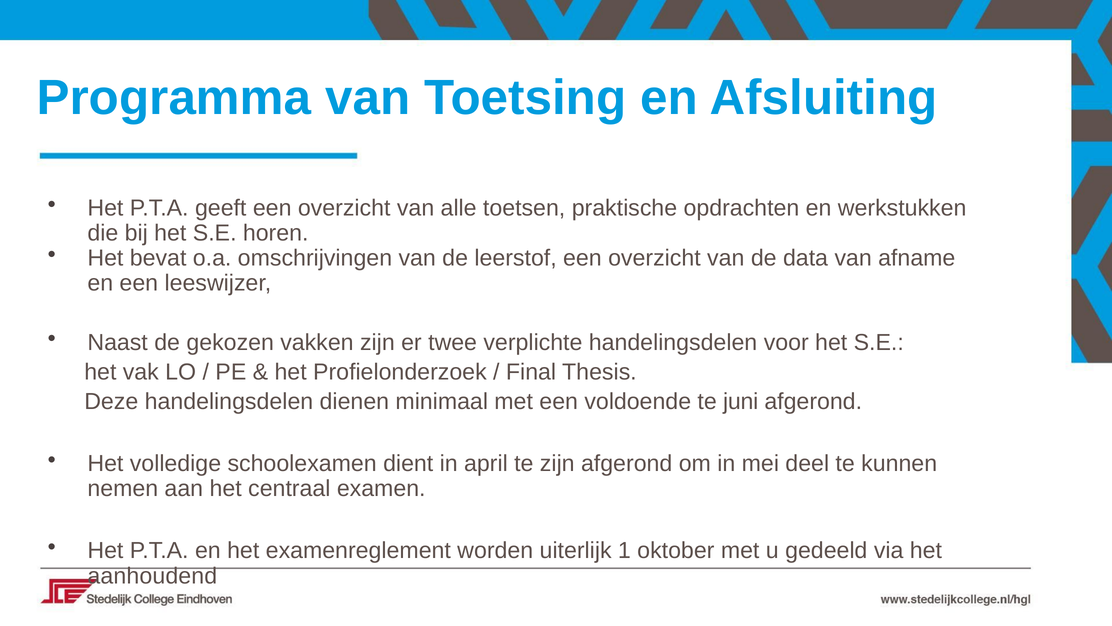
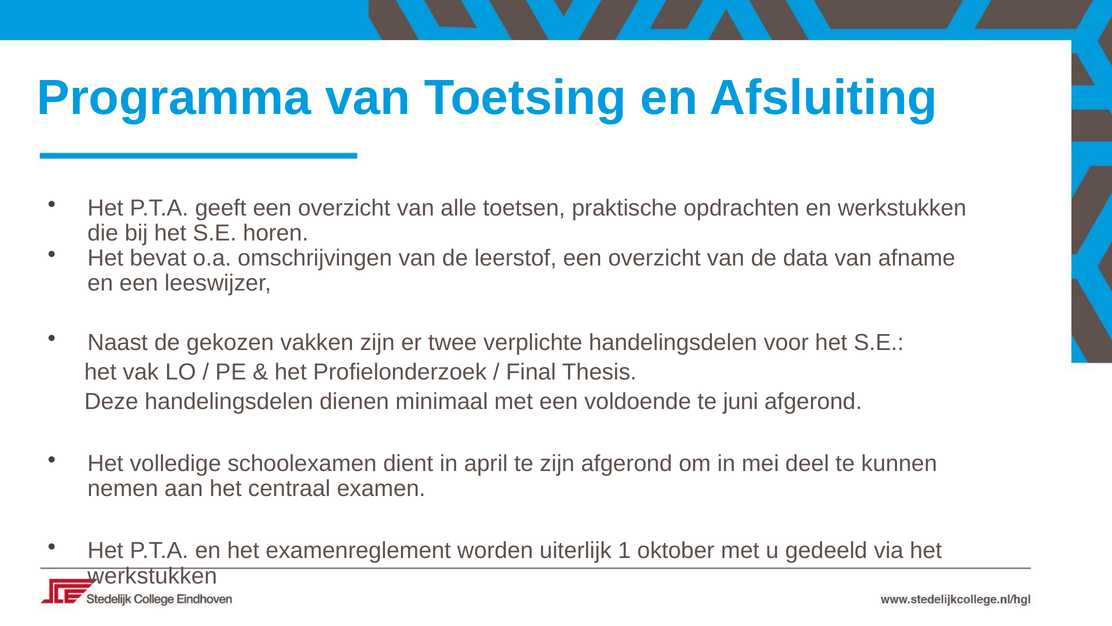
aanhoudend: aanhoudend -> werkstukken (152, 575)
